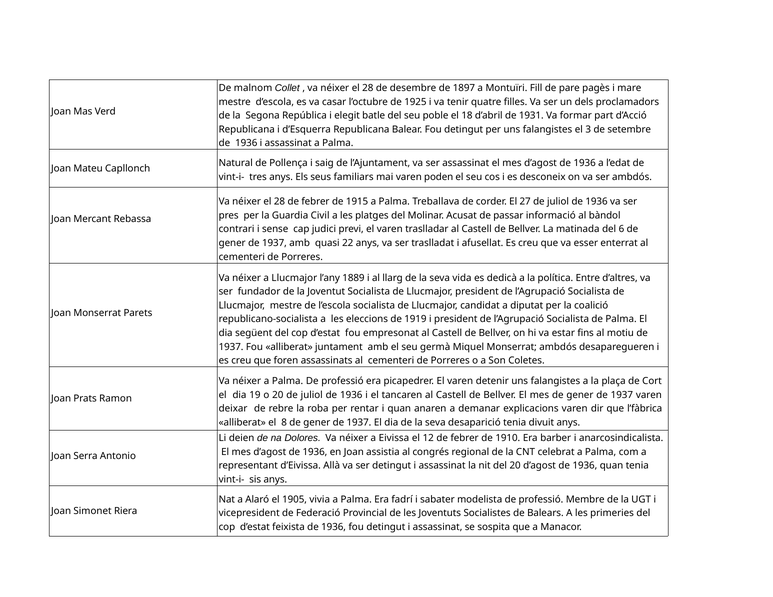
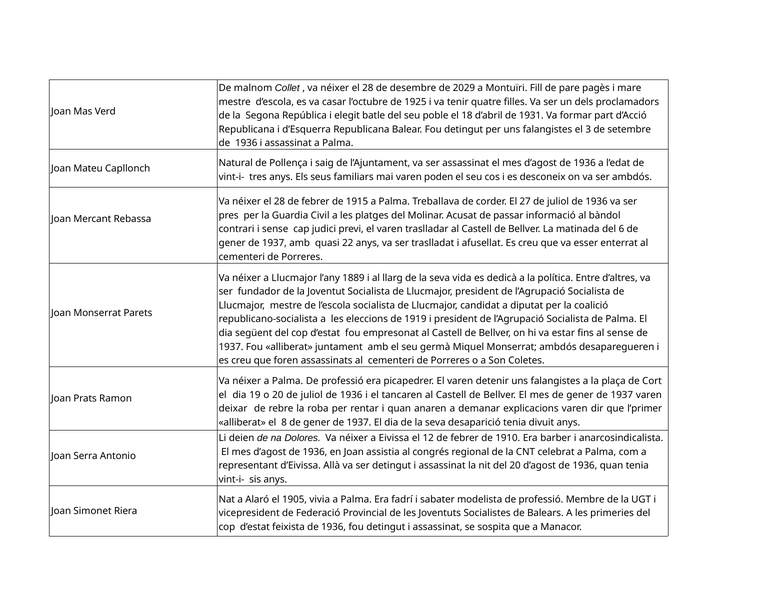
1897: 1897 -> 2029 (464, 88)
al motiu: motiu -> sense (620, 333)
l’fàbrica: l’fàbrica -> l’primer (645, 409)
